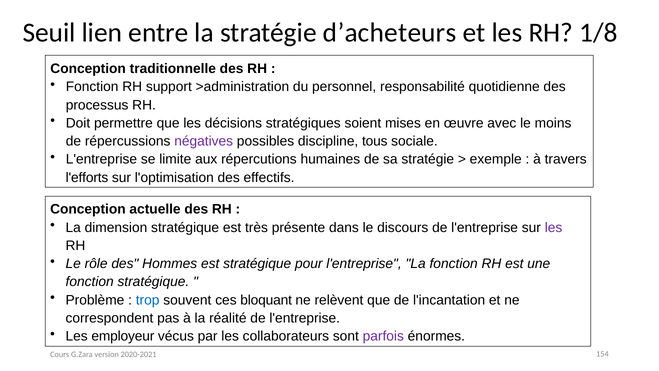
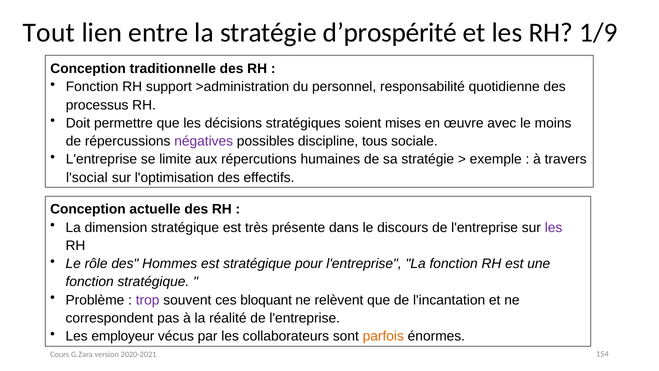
Seuil: Seuil -> Tout (49, 33)
d’acheteurs: d’acheteurs -> d’prospérité (390, 33)
1/8: 1/8 -> 1/9 (599, 33)
l'efforts: l'efforts -> l'social (87, 177)
trop colour: blue -> purple (148, 300)
parfois colour: purple -> orange (383, 336)
